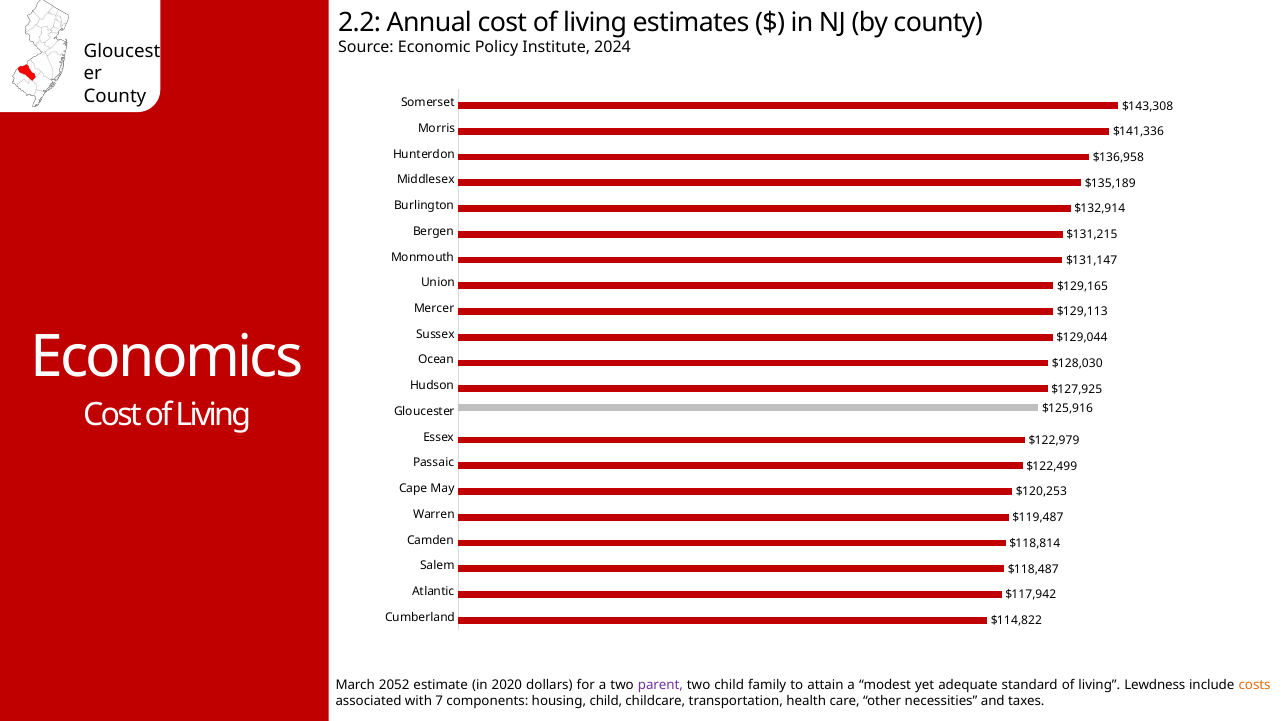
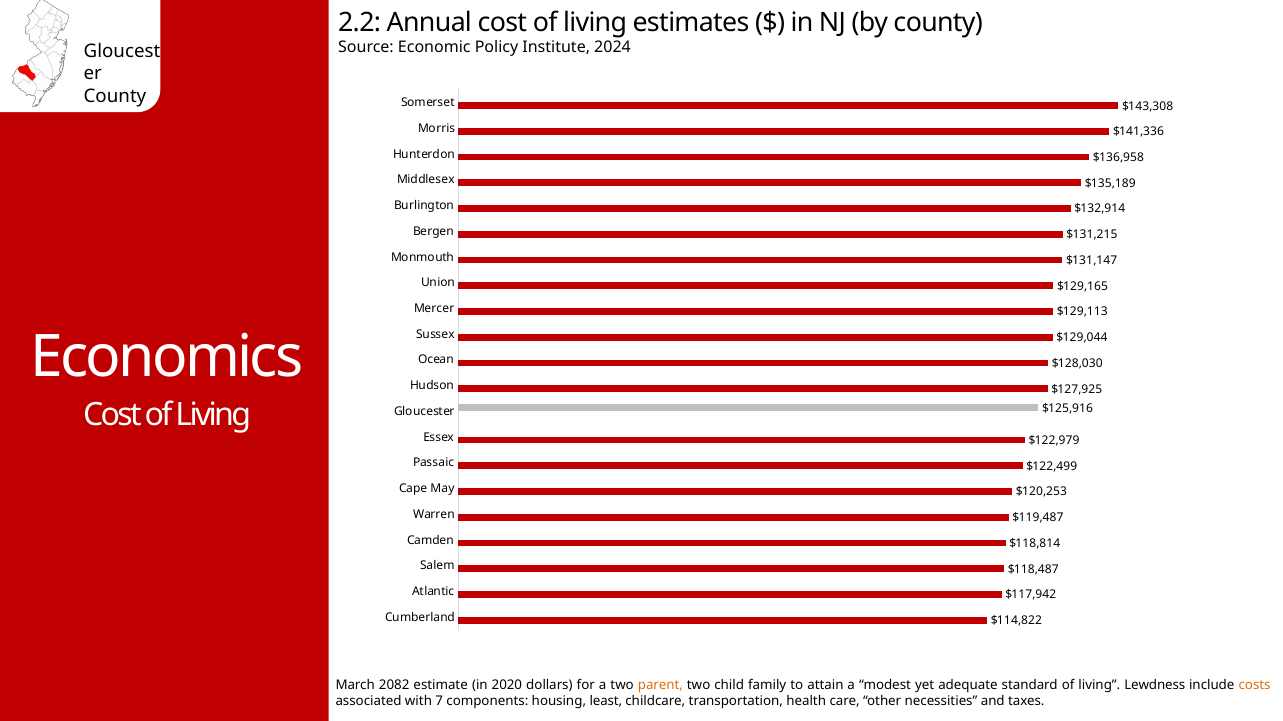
2052: 2052 -> 2082 (394, 686)
parent colour: purple -> orange (660, 686)
housing child: child -> least (606, 702)
